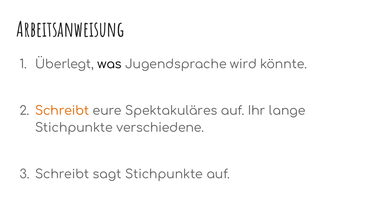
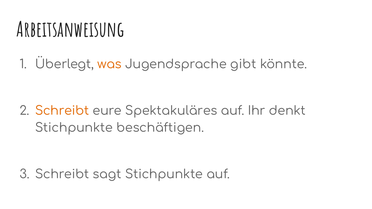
was colour: black -> orange (109, 64)
wird: wird -> gibt (243, 64)
lange: lange -> denkt (287, 111)
verschiedene: verschiedene -> beschäftigen (160, 128)
